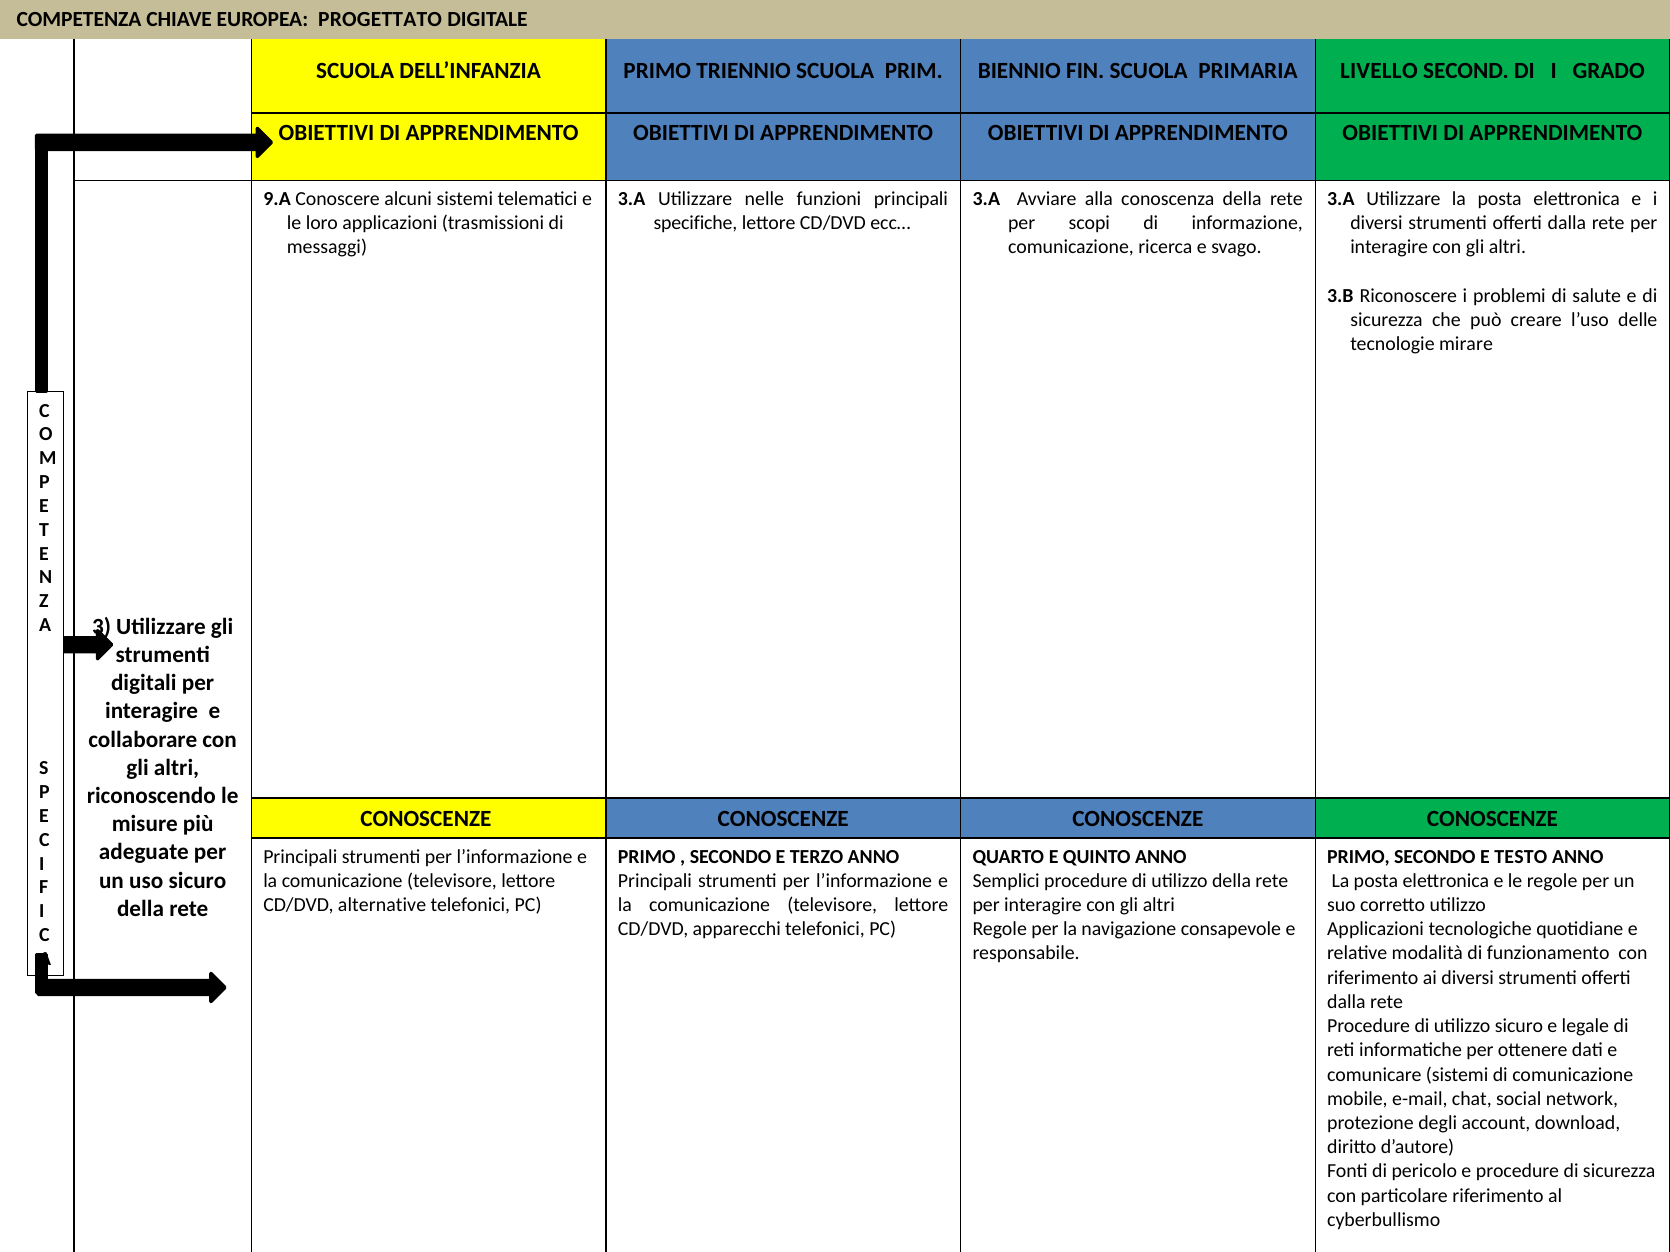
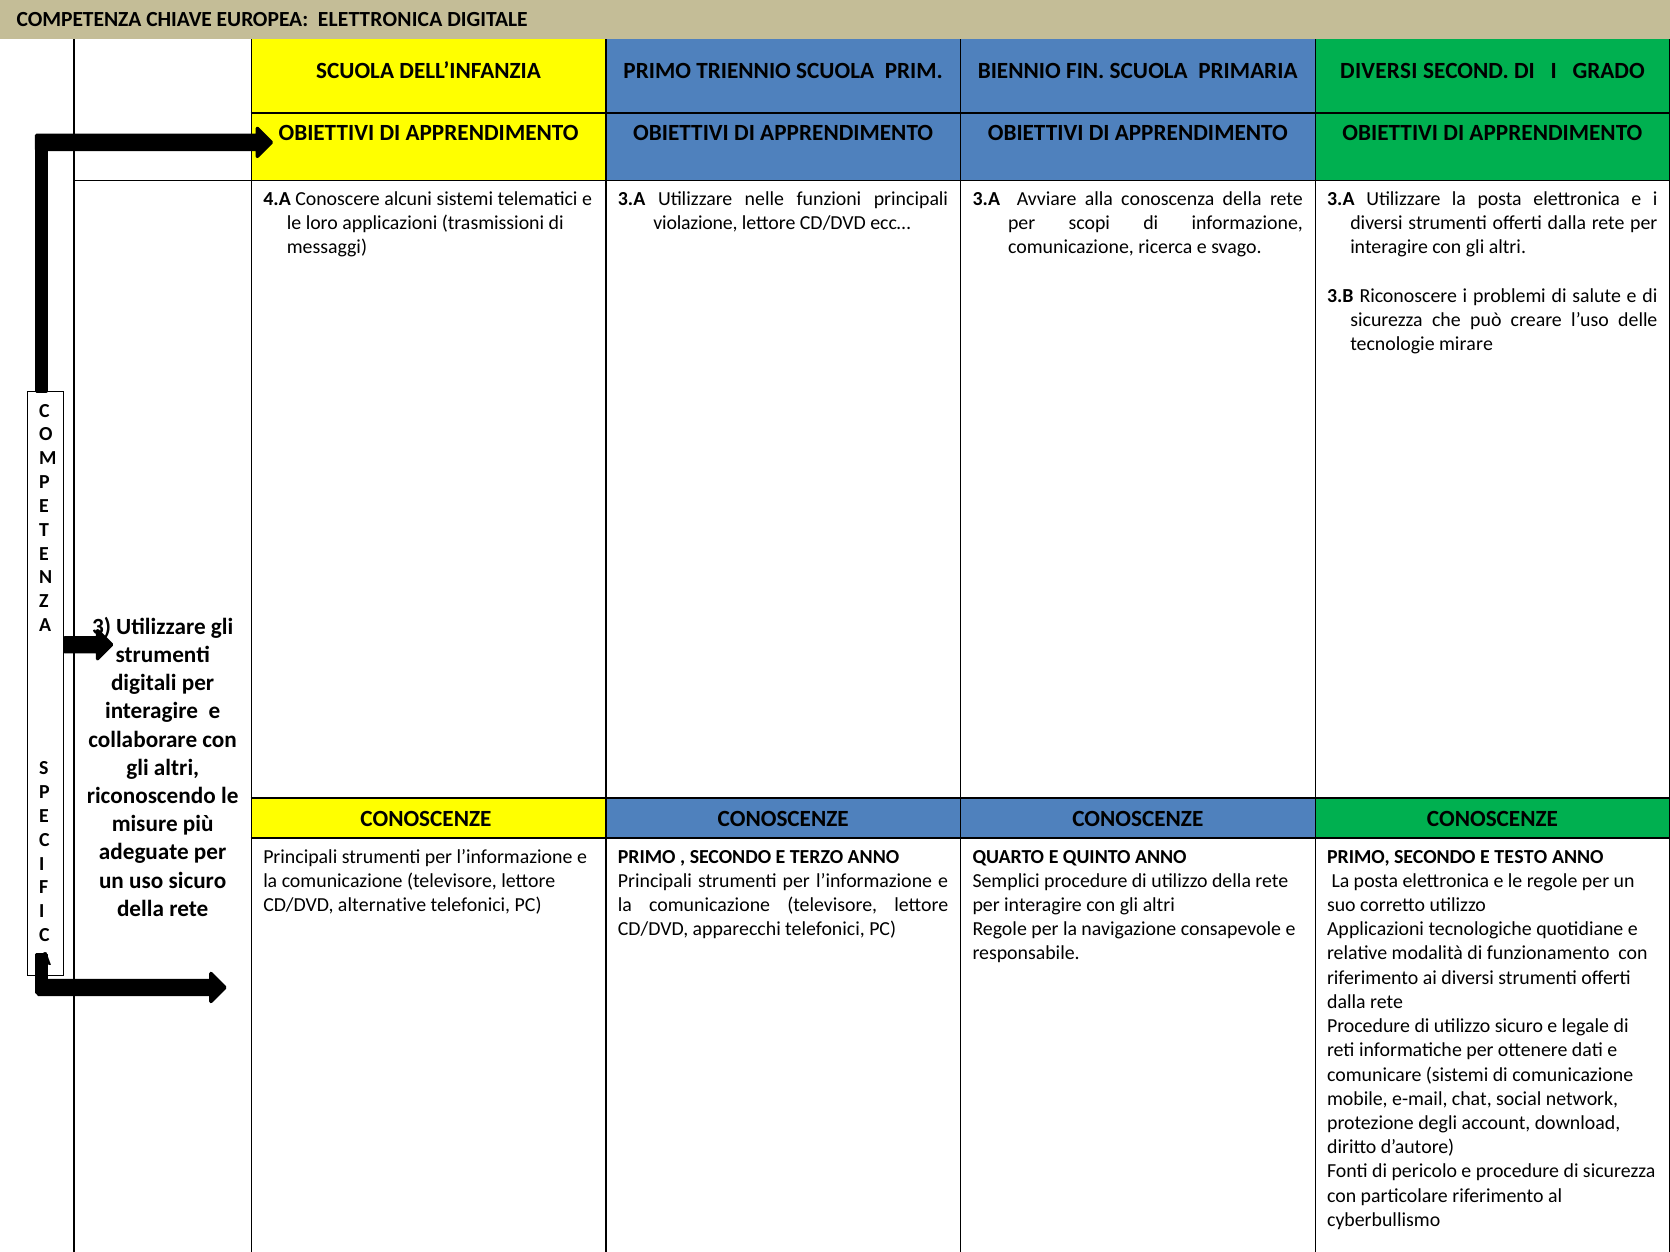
EUROPEA PROGETTATO: PROGETTATO -> ELETTRONICA (380, 19)
PRIMARIA LIVELLO: LIVELLO -> DIVERSI (1379, 71)
9.A: 9.A -> 4.A (277, 199)
specifiche: specifiche -> violazione (696, 223)
